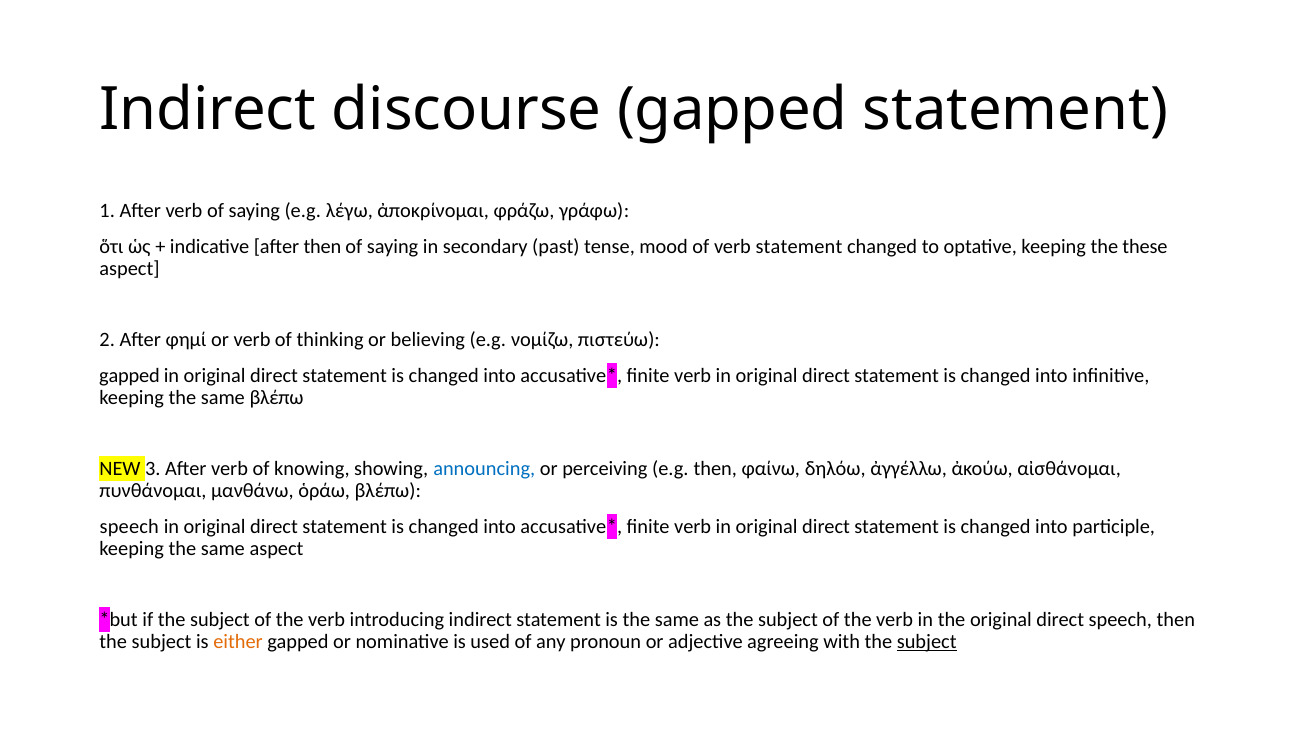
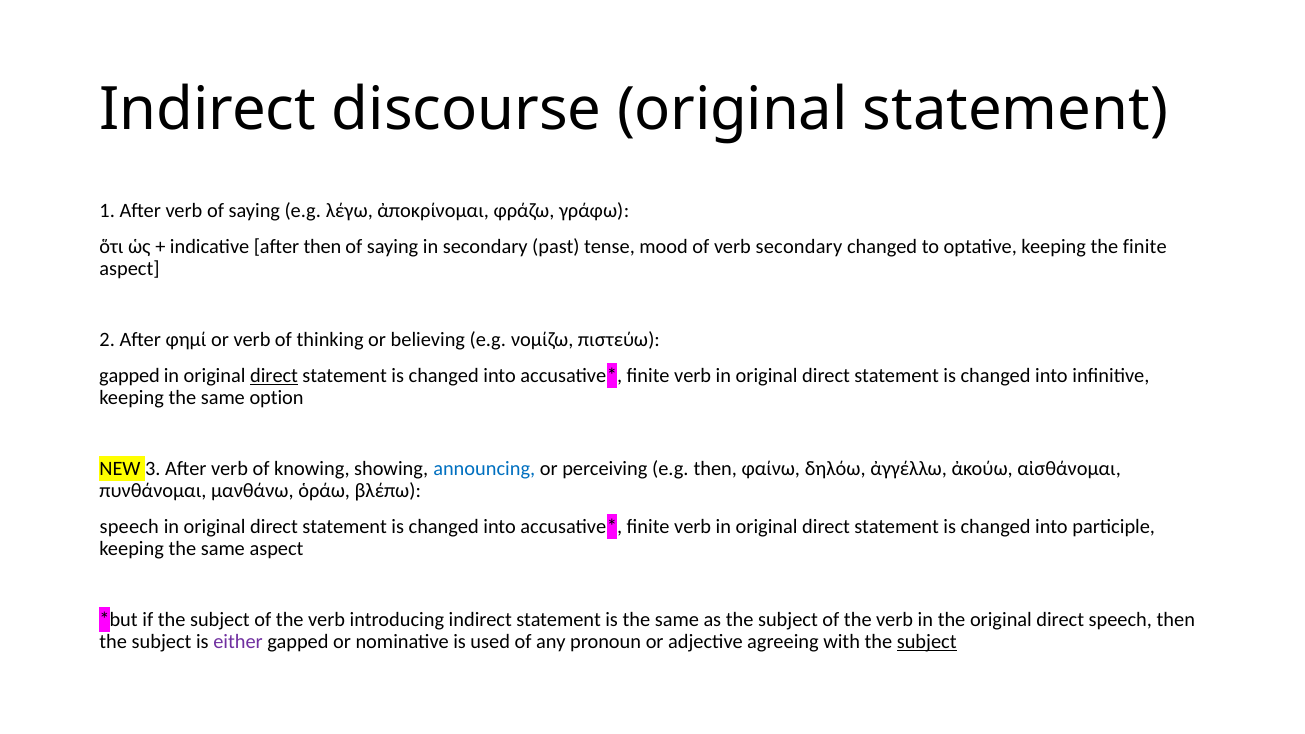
discourse gapped: gapped -> original (732, 110)
verb statement: statement -> secondary (799, 247)
the these: these -> finite (1145, 247)
direct underline: none -> present (274, 376)
same βλέπω: βλέπω -> option (277, 398)
either colour: orange -> purple (238, 642)
